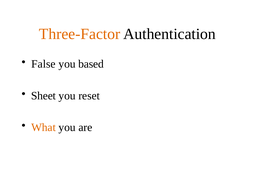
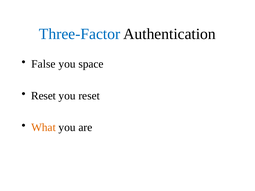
Three-Factor colour: orange -> blue (80, 34)
based: based -> space (91, 64)
Sheet: Sheet -> Reset (44, 96)
